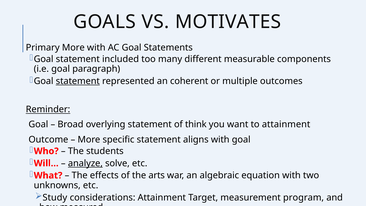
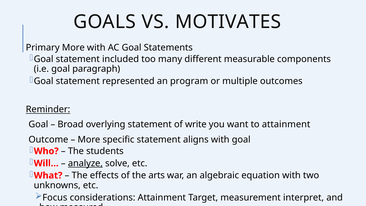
statement underline: present -> none (78, 81)
coherent: coherent -> program (189, 81)
think: think -> write (196, 124)
Study: Study -> Focus (55, 197)
program: program -> interpret (304, 197)
